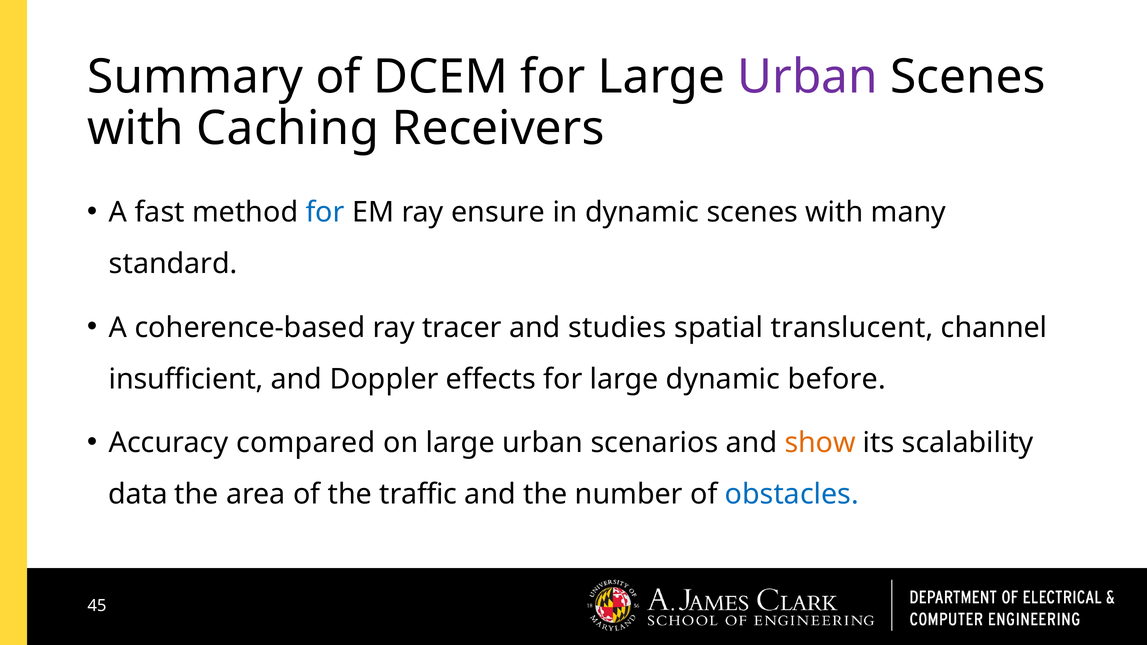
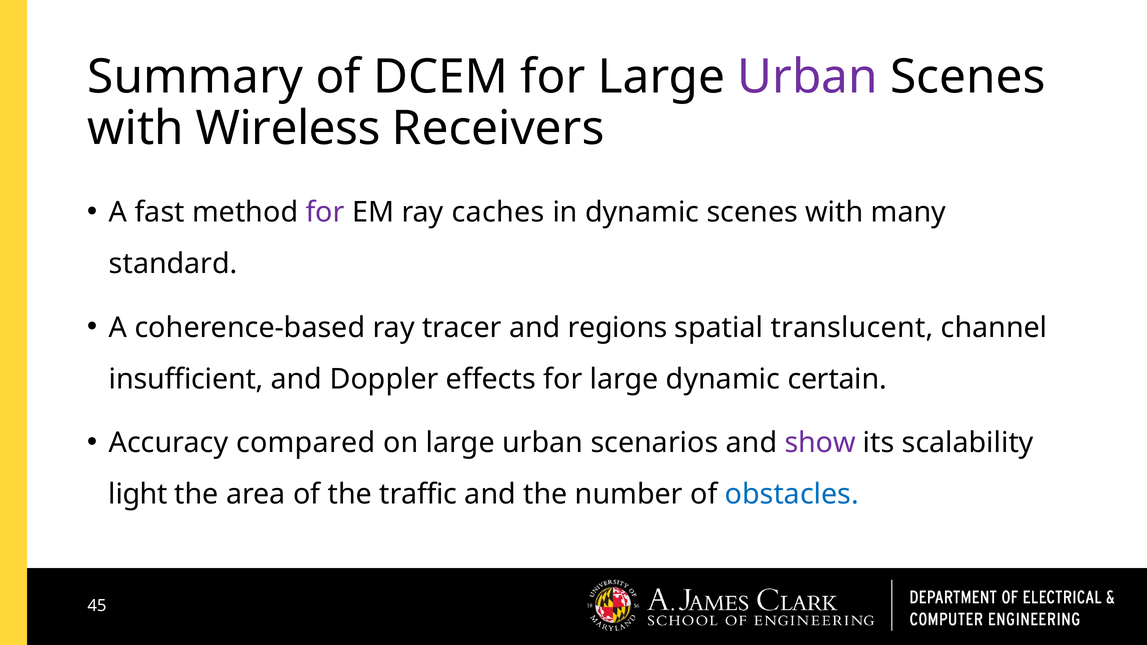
Caching: Caching -> Wireless (288, 129)
for colour: blue -> purple (325, 212)
ensure: ensure -> caches (498, 212)
studies: studies -> regions (618, 328)
before: before -> certain (837, 379)
show colour: orange -> purple (820, 443)
data: data -> light (138, 494)
